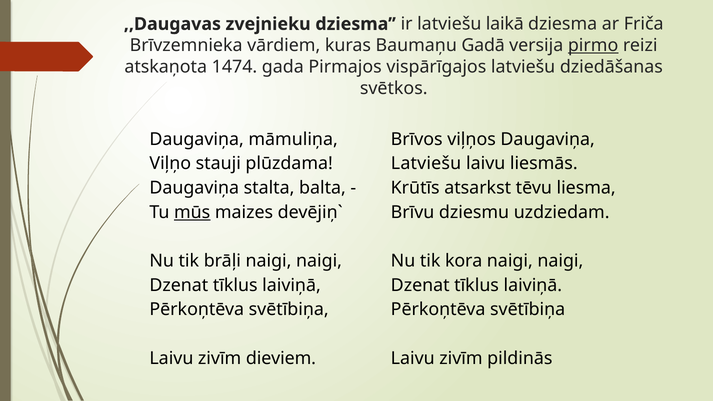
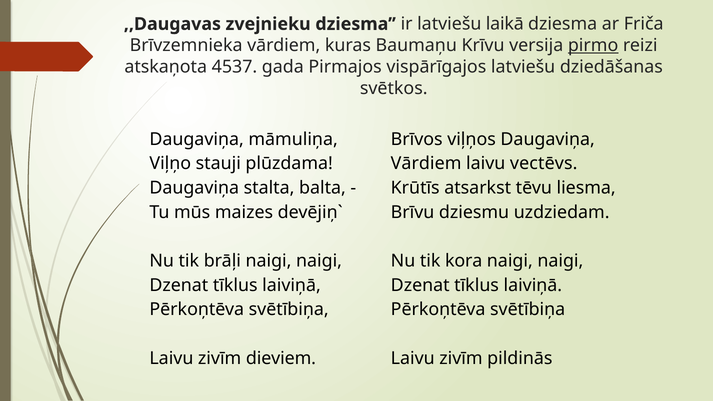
Gadā: Gadā -> Krīvu (483, 45)
1474: 1474 -> 4537 (234, 67)
Latviešu: Latviešu -> Vārdiem (426, 164)
liesmās: liesmās -> vectēvs (544, 164)
mūs underline: present -> none (192, 212)
